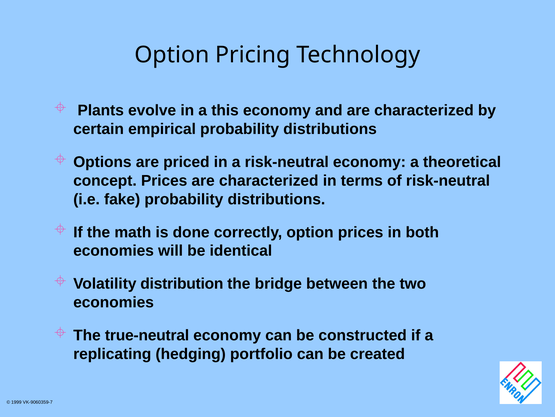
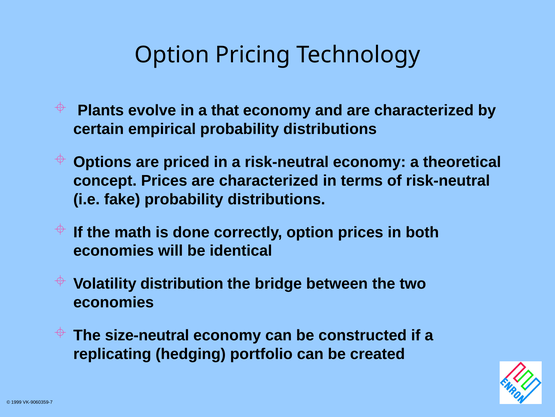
this: this -> that (225, 110)
true-neutral: true-neutral -> size-neutral (147, 335)
